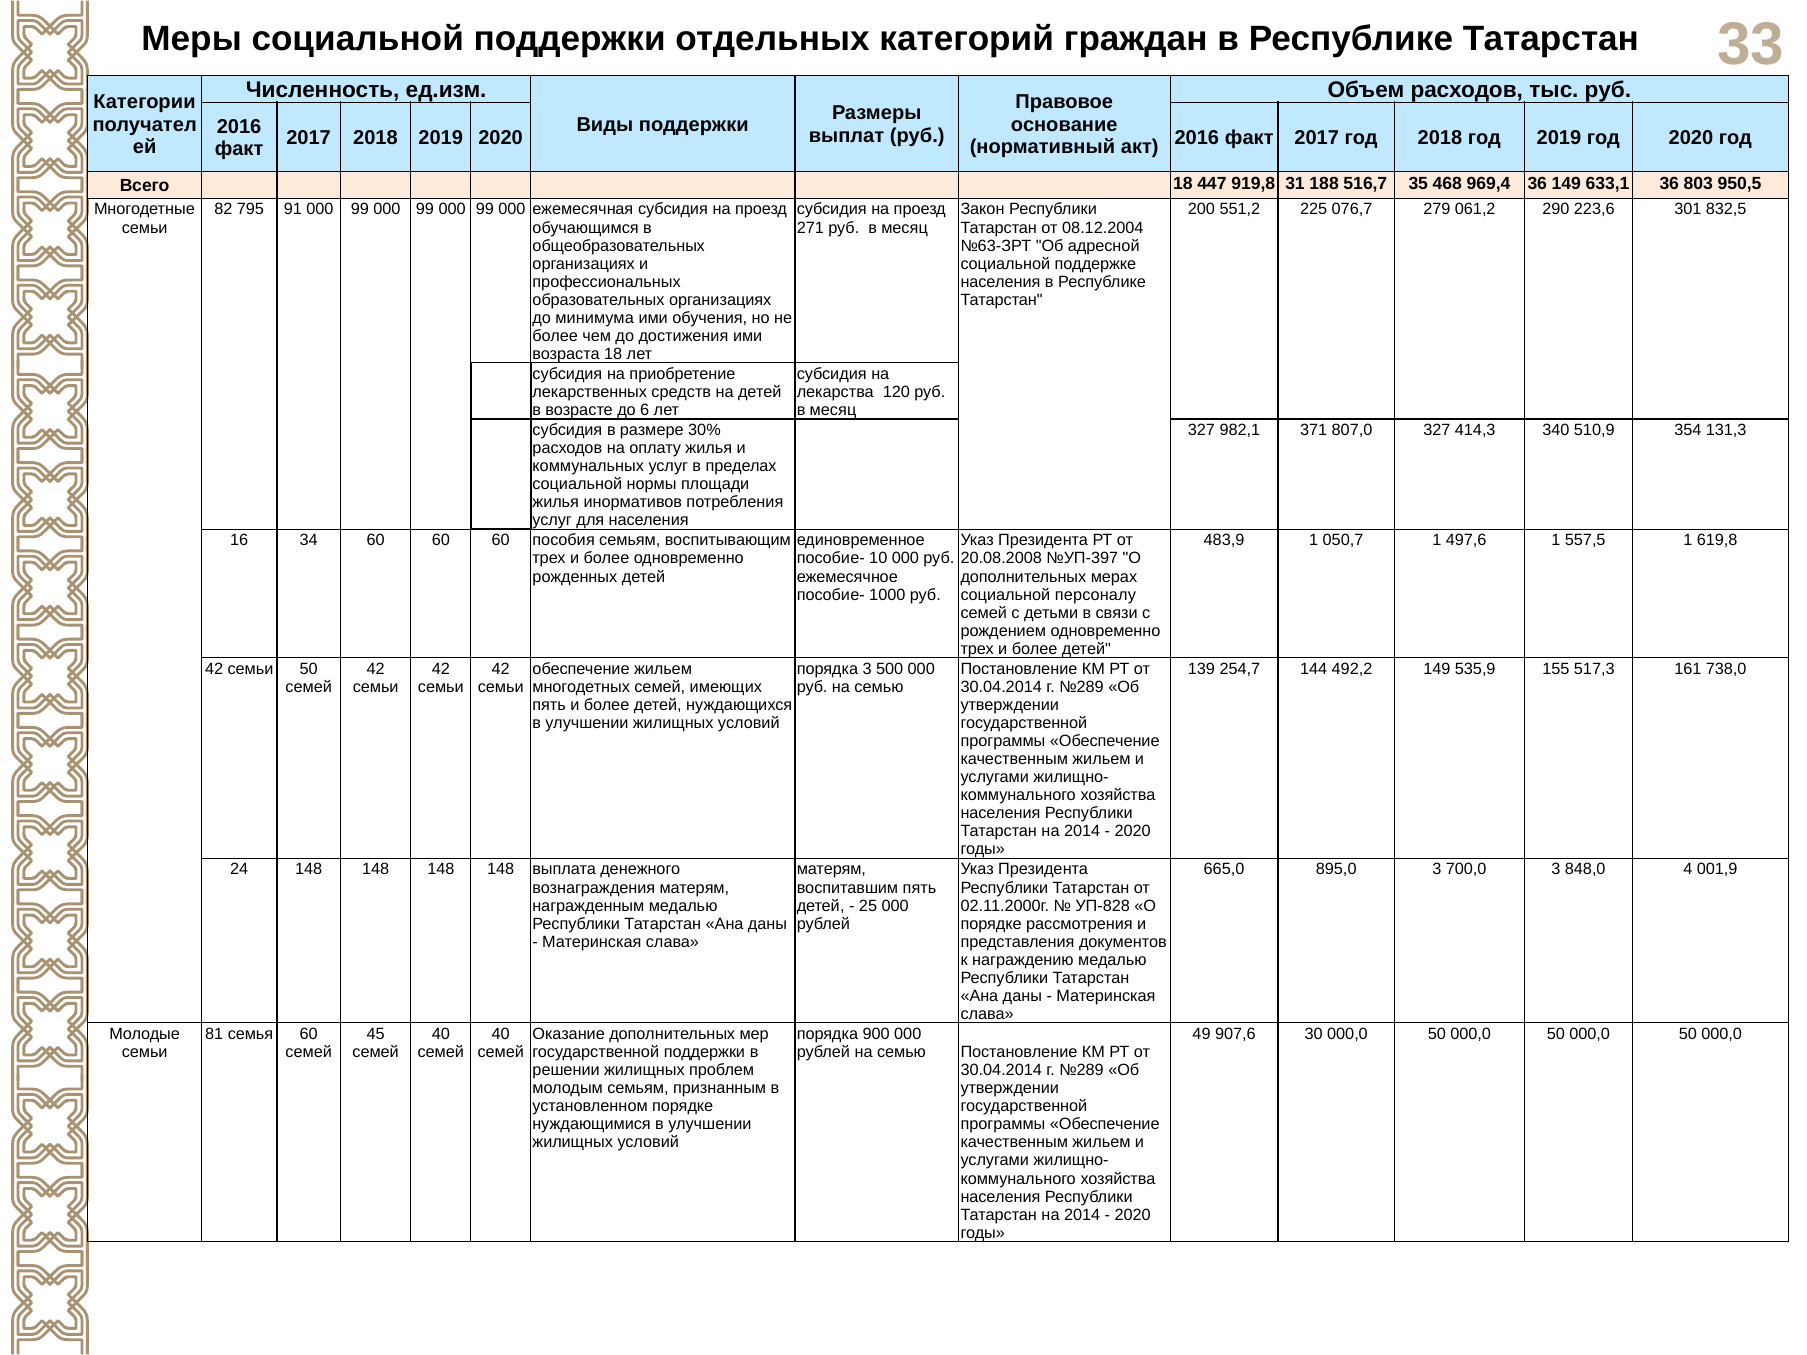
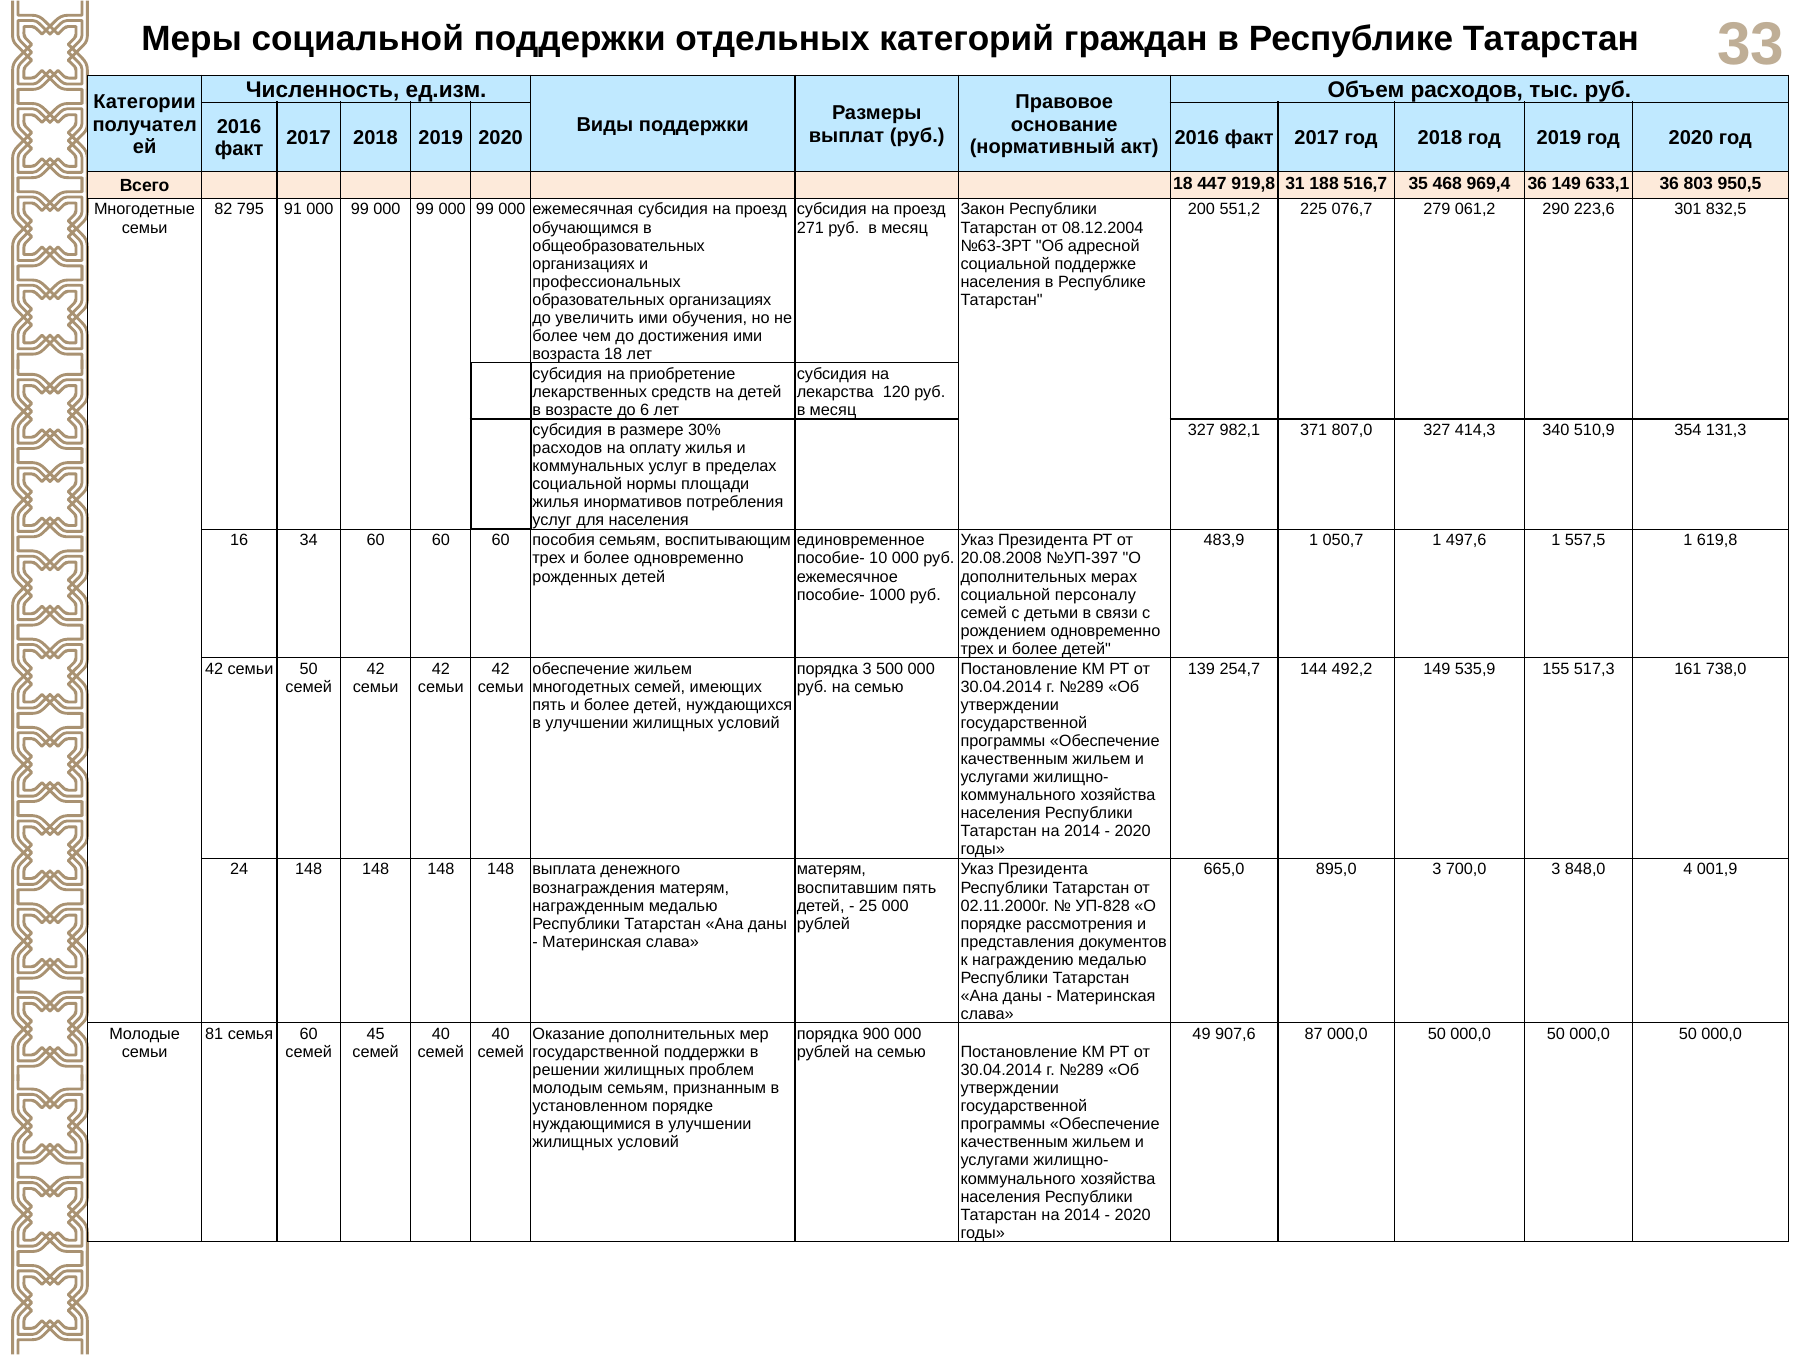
минимума: минимума -> увеличить (595, 318)
30: 30 -> 87 (1314, 1034)
